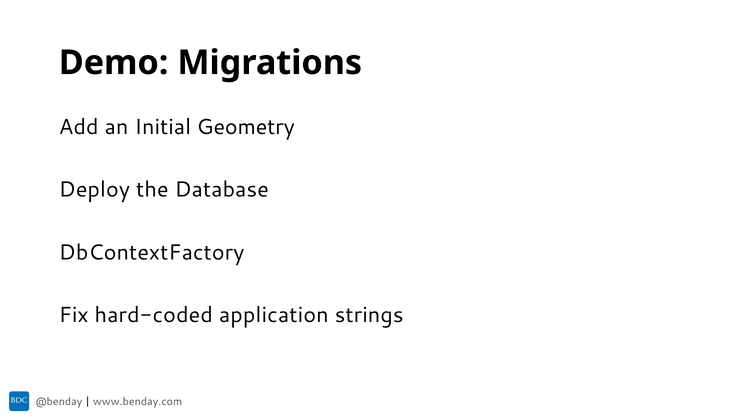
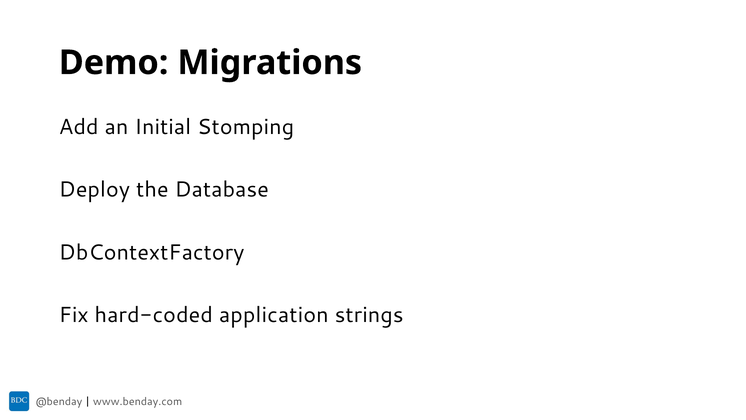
Geometry: Geometry -> Stomping (246, 127)
